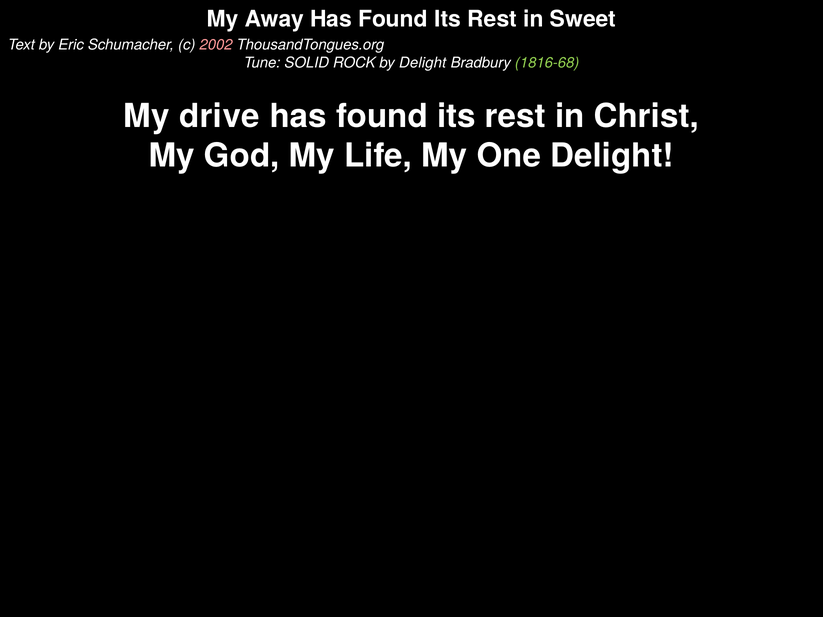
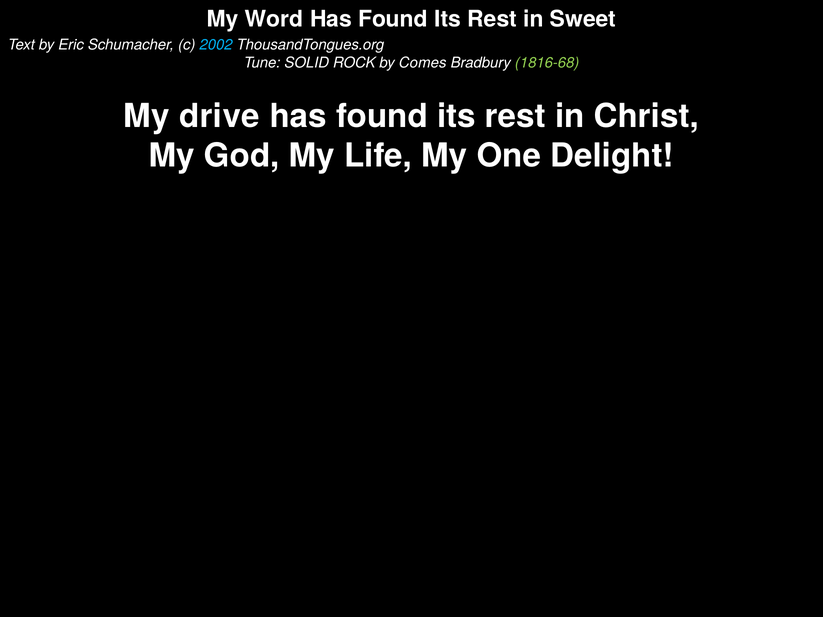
Away: Away -> Word (274, 19)
2002 colour: pink -> light blue (216, 45)
by Delight: Delight -> Comes (423, 63)
